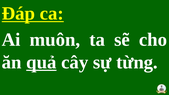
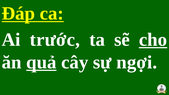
muôn: muôn -> trước (55, 40)
cho underline: none -> present (153, 40)
từng: từng -> ngợi (137, 62)
